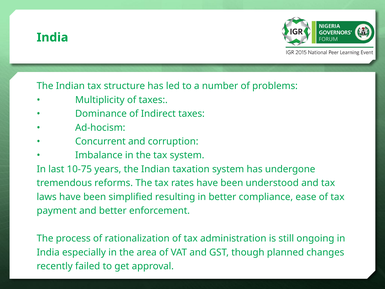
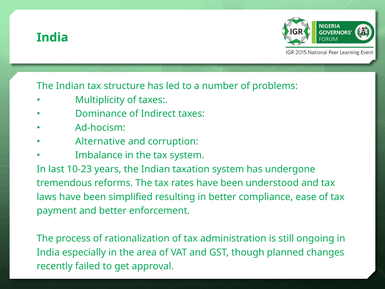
Concurrent: Concurrent -> Alternative (100, 141)
10-75: 10-75 -> 10-23 (79, 169)
